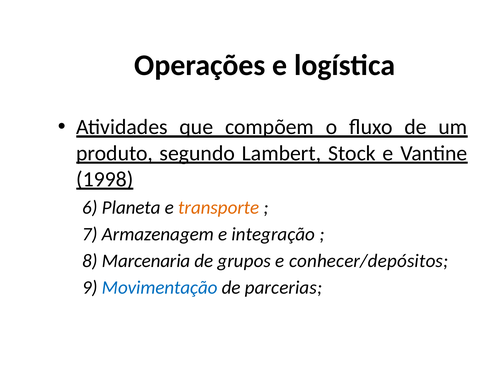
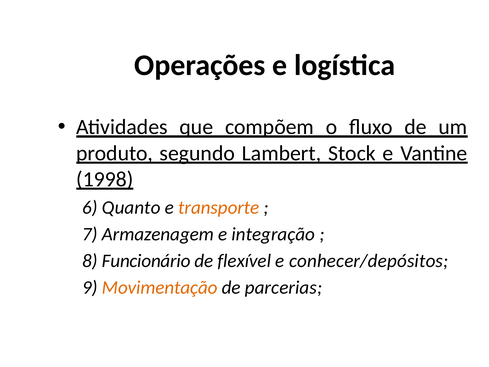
Planeta: Planeta -> Quanto (131, 207)
Marcenaria: Marcenaria -> Funcionário (146, 261)
grupos: grupos -> flexível (244, 261)
Movimentação colour: blue -> orange (160, 287)
